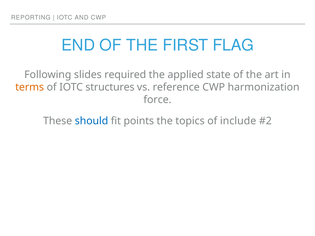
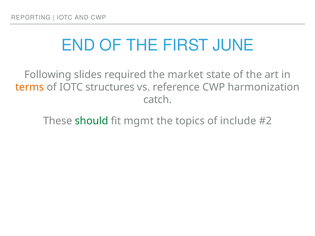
FLAG: FLAG -> JUNE (233, 45)
applied: applied -> market (185, 75)
force: force -> catch (158, 100)
should colour: blue -> green (91, 121)
points: points -> mgmt (139, 121)
